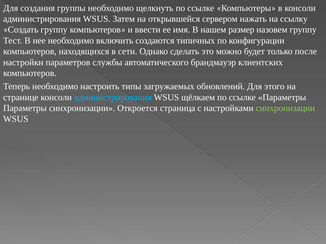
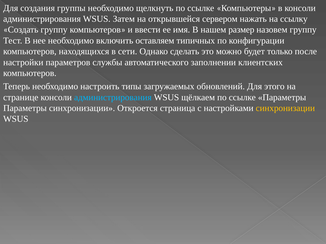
создаются: создаются -> оставляем (155, 41)
брандмауэр: брандмауэр -> заполнении (213, 62)
синхронизации colour: light green -> yellow (285, 108)
